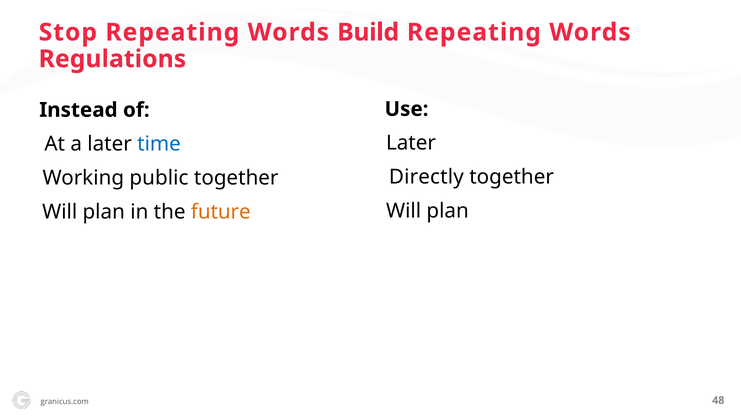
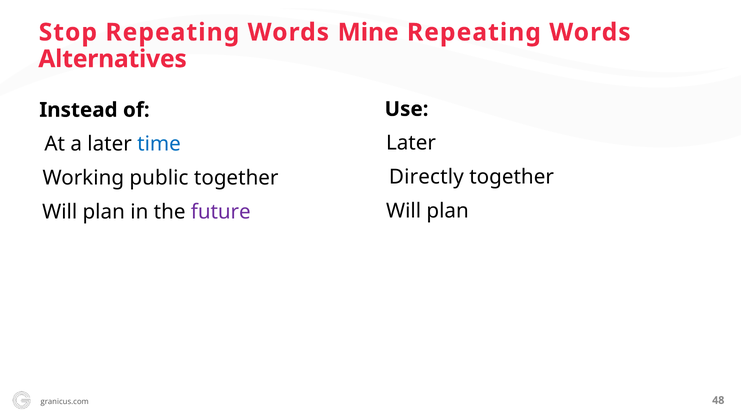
Build: Build -> Mine (368, 32)
Regulations: Regulations -> Alternatives (113, 59)
future colour: orange -> purple (221, 212)
